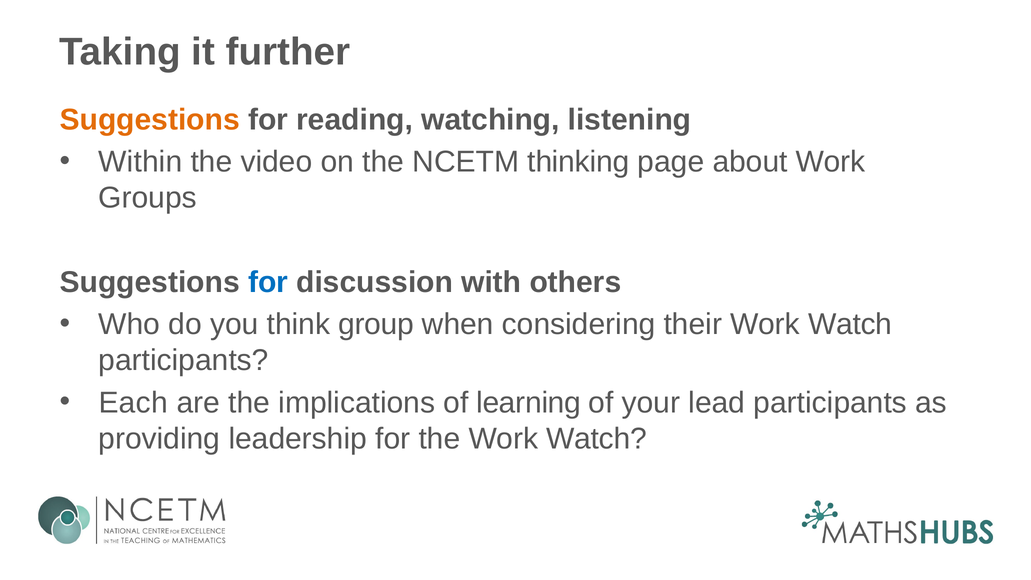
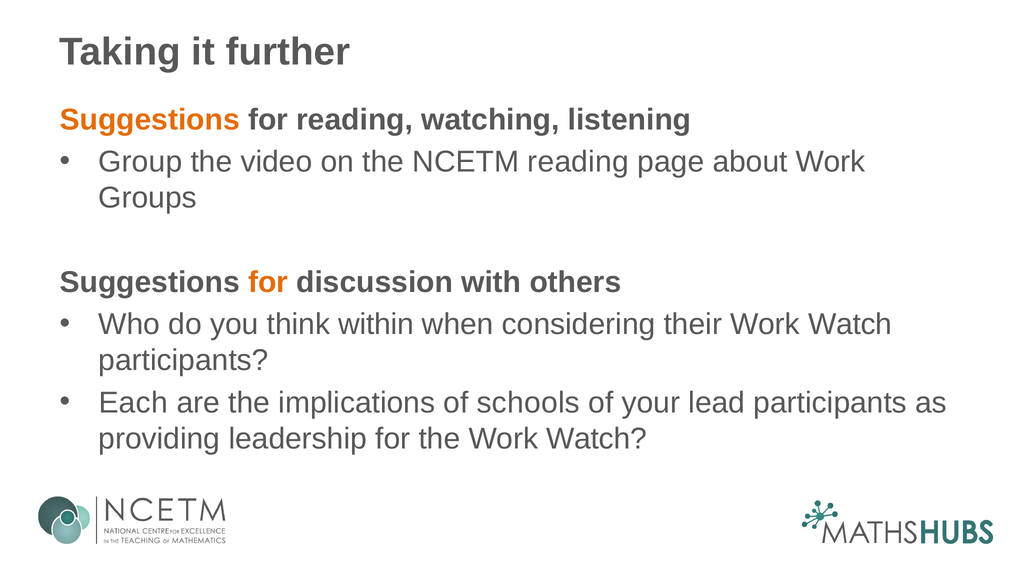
Within: Within -> Group (140, 162)
NCETM thinking: thinking -> reading (578, 162)
for colour: blue -> orange (268, 282)
group: group -> within (376, 324)
learning: learning -> schools (528, 403)
